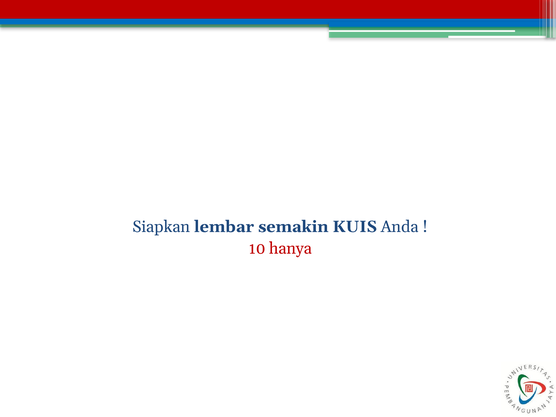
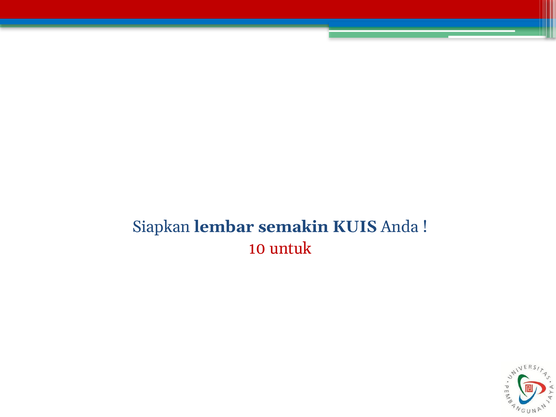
hanya: hanya -> untuk (291, 248)
